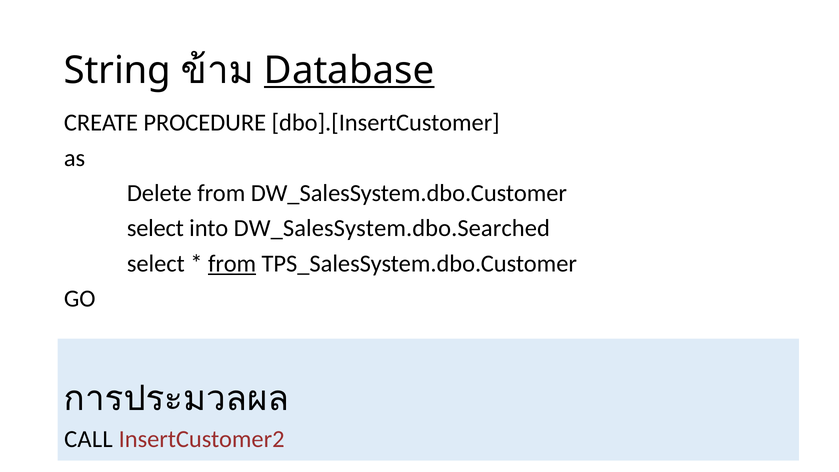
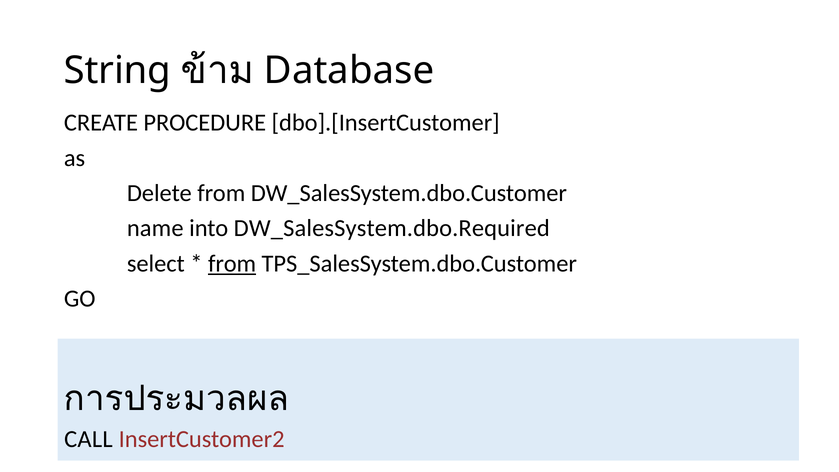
Database underline: present -> none (349, 70)
select: select -> name (155, 228)
DW_SalesSystem.dbo.Searched: DW_SalesSystem.dbo.Searched -> DW_SalesSystem.dbo.Required (392, 228)
